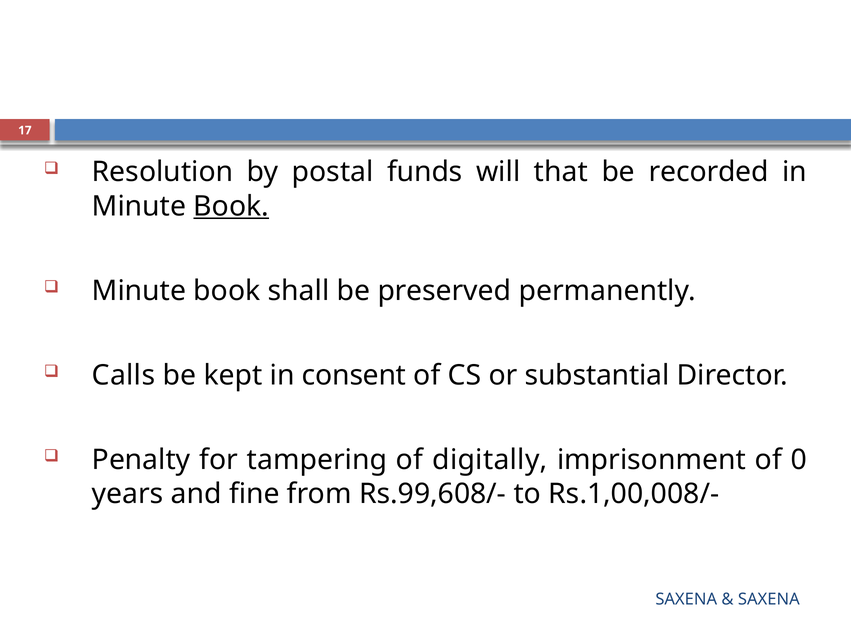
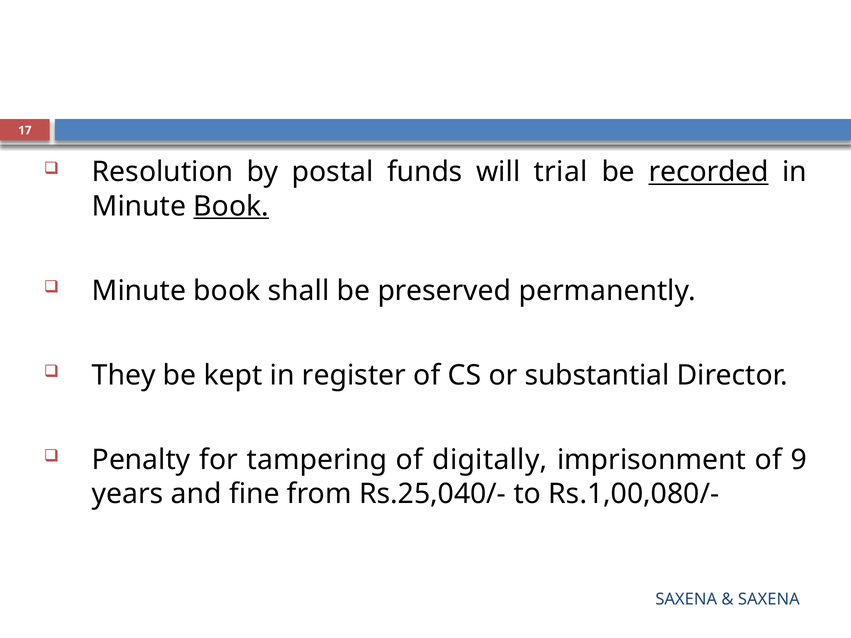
that: that -> trial (561, 172)
recorded underline: none -> present (709, 172)
Calls: Calls -> They (124, 375)
consent: consent -> register (354, 375)
0: 0 -> 9 (799, 460)
Rs.99,608/-: Rs.99,608/- -> Rs.25,040/- (433, 494)
Rs.1,00,008/-: Rs.1,00,008/- -> Rs.1,00,080/- (634, 494)
